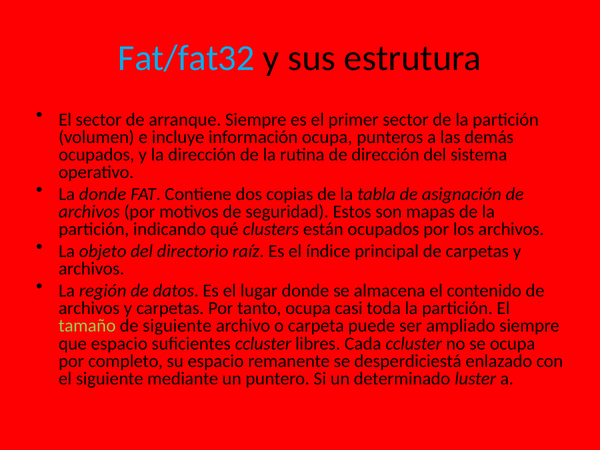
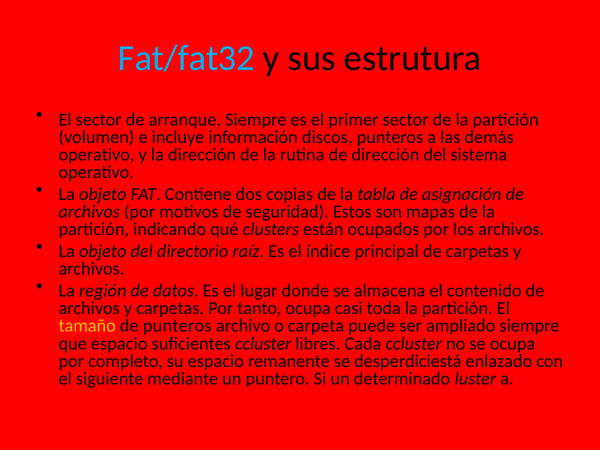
información ocupa: ocupa -> discos (327, 137)
ocupados: ocupados -> operativo (96, 155)
donde: donde -> objeto (103, 194)
tamaño colour: light green -> yellow (87, 326)
de siguiente: siguiente -> punteros (177, 326)
